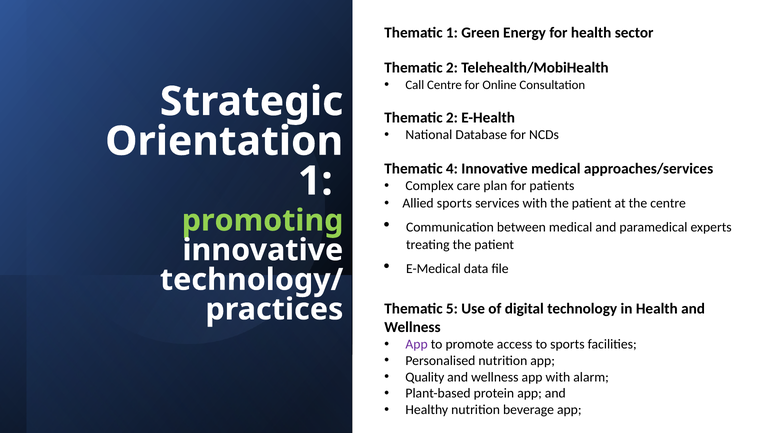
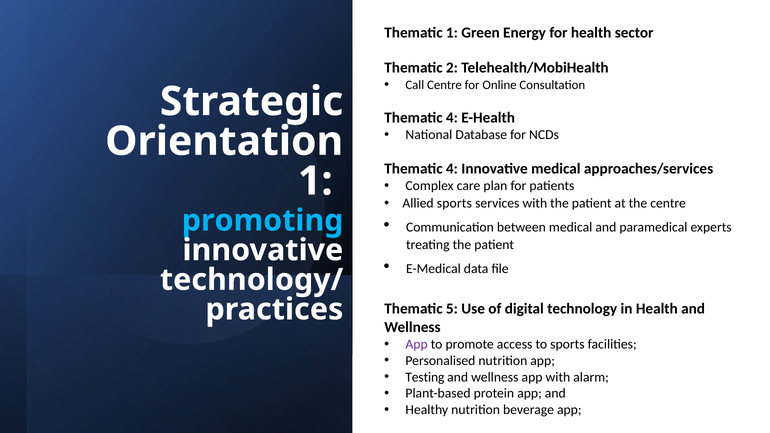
2: 2 -> 4 (452, 118)
promoting colour: light green -> light blue (263, 221)
Quality: Quality -> Testing (425, 377)
